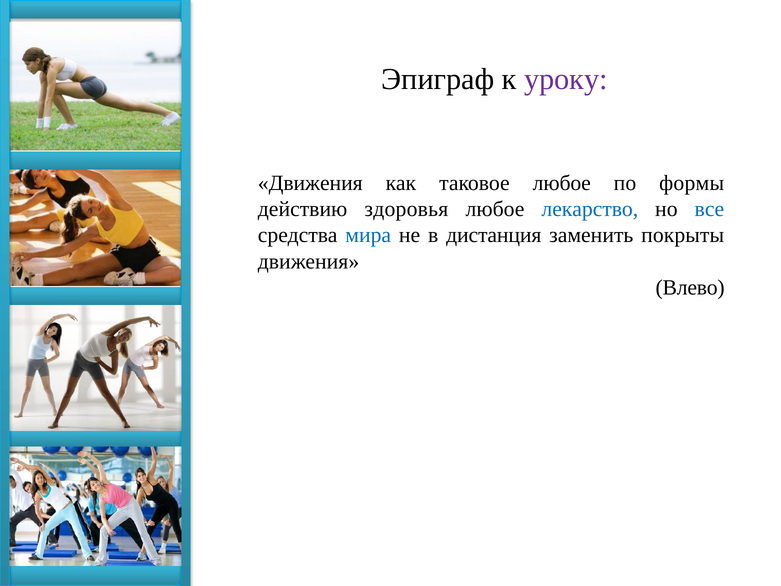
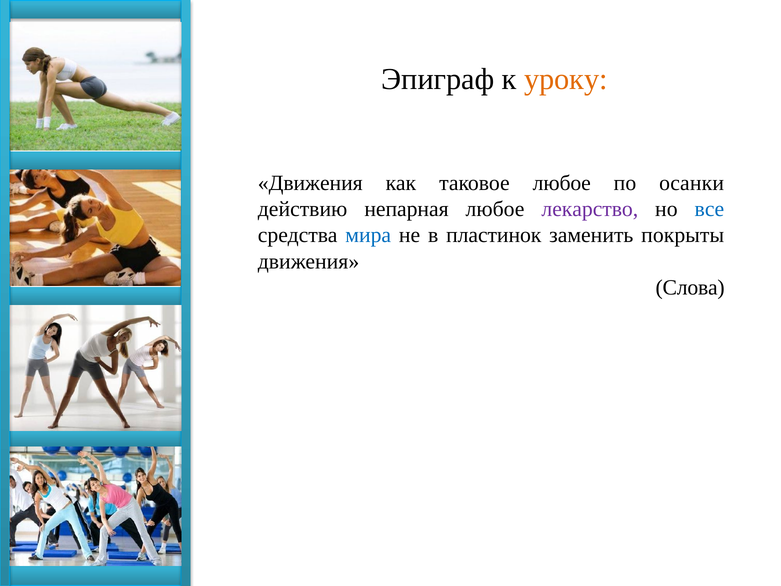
уроку colour: purple -> orange (566, 79)
формы: формы -> осанки (692, 183)
здоровья: здоровья -> непарная (406, 209)
лекарство colour: blue -> purple (590, 209)
дистанция: дистанция -> пластинок (494, 235)
Влево: Влево -> Слова (690, 287)
